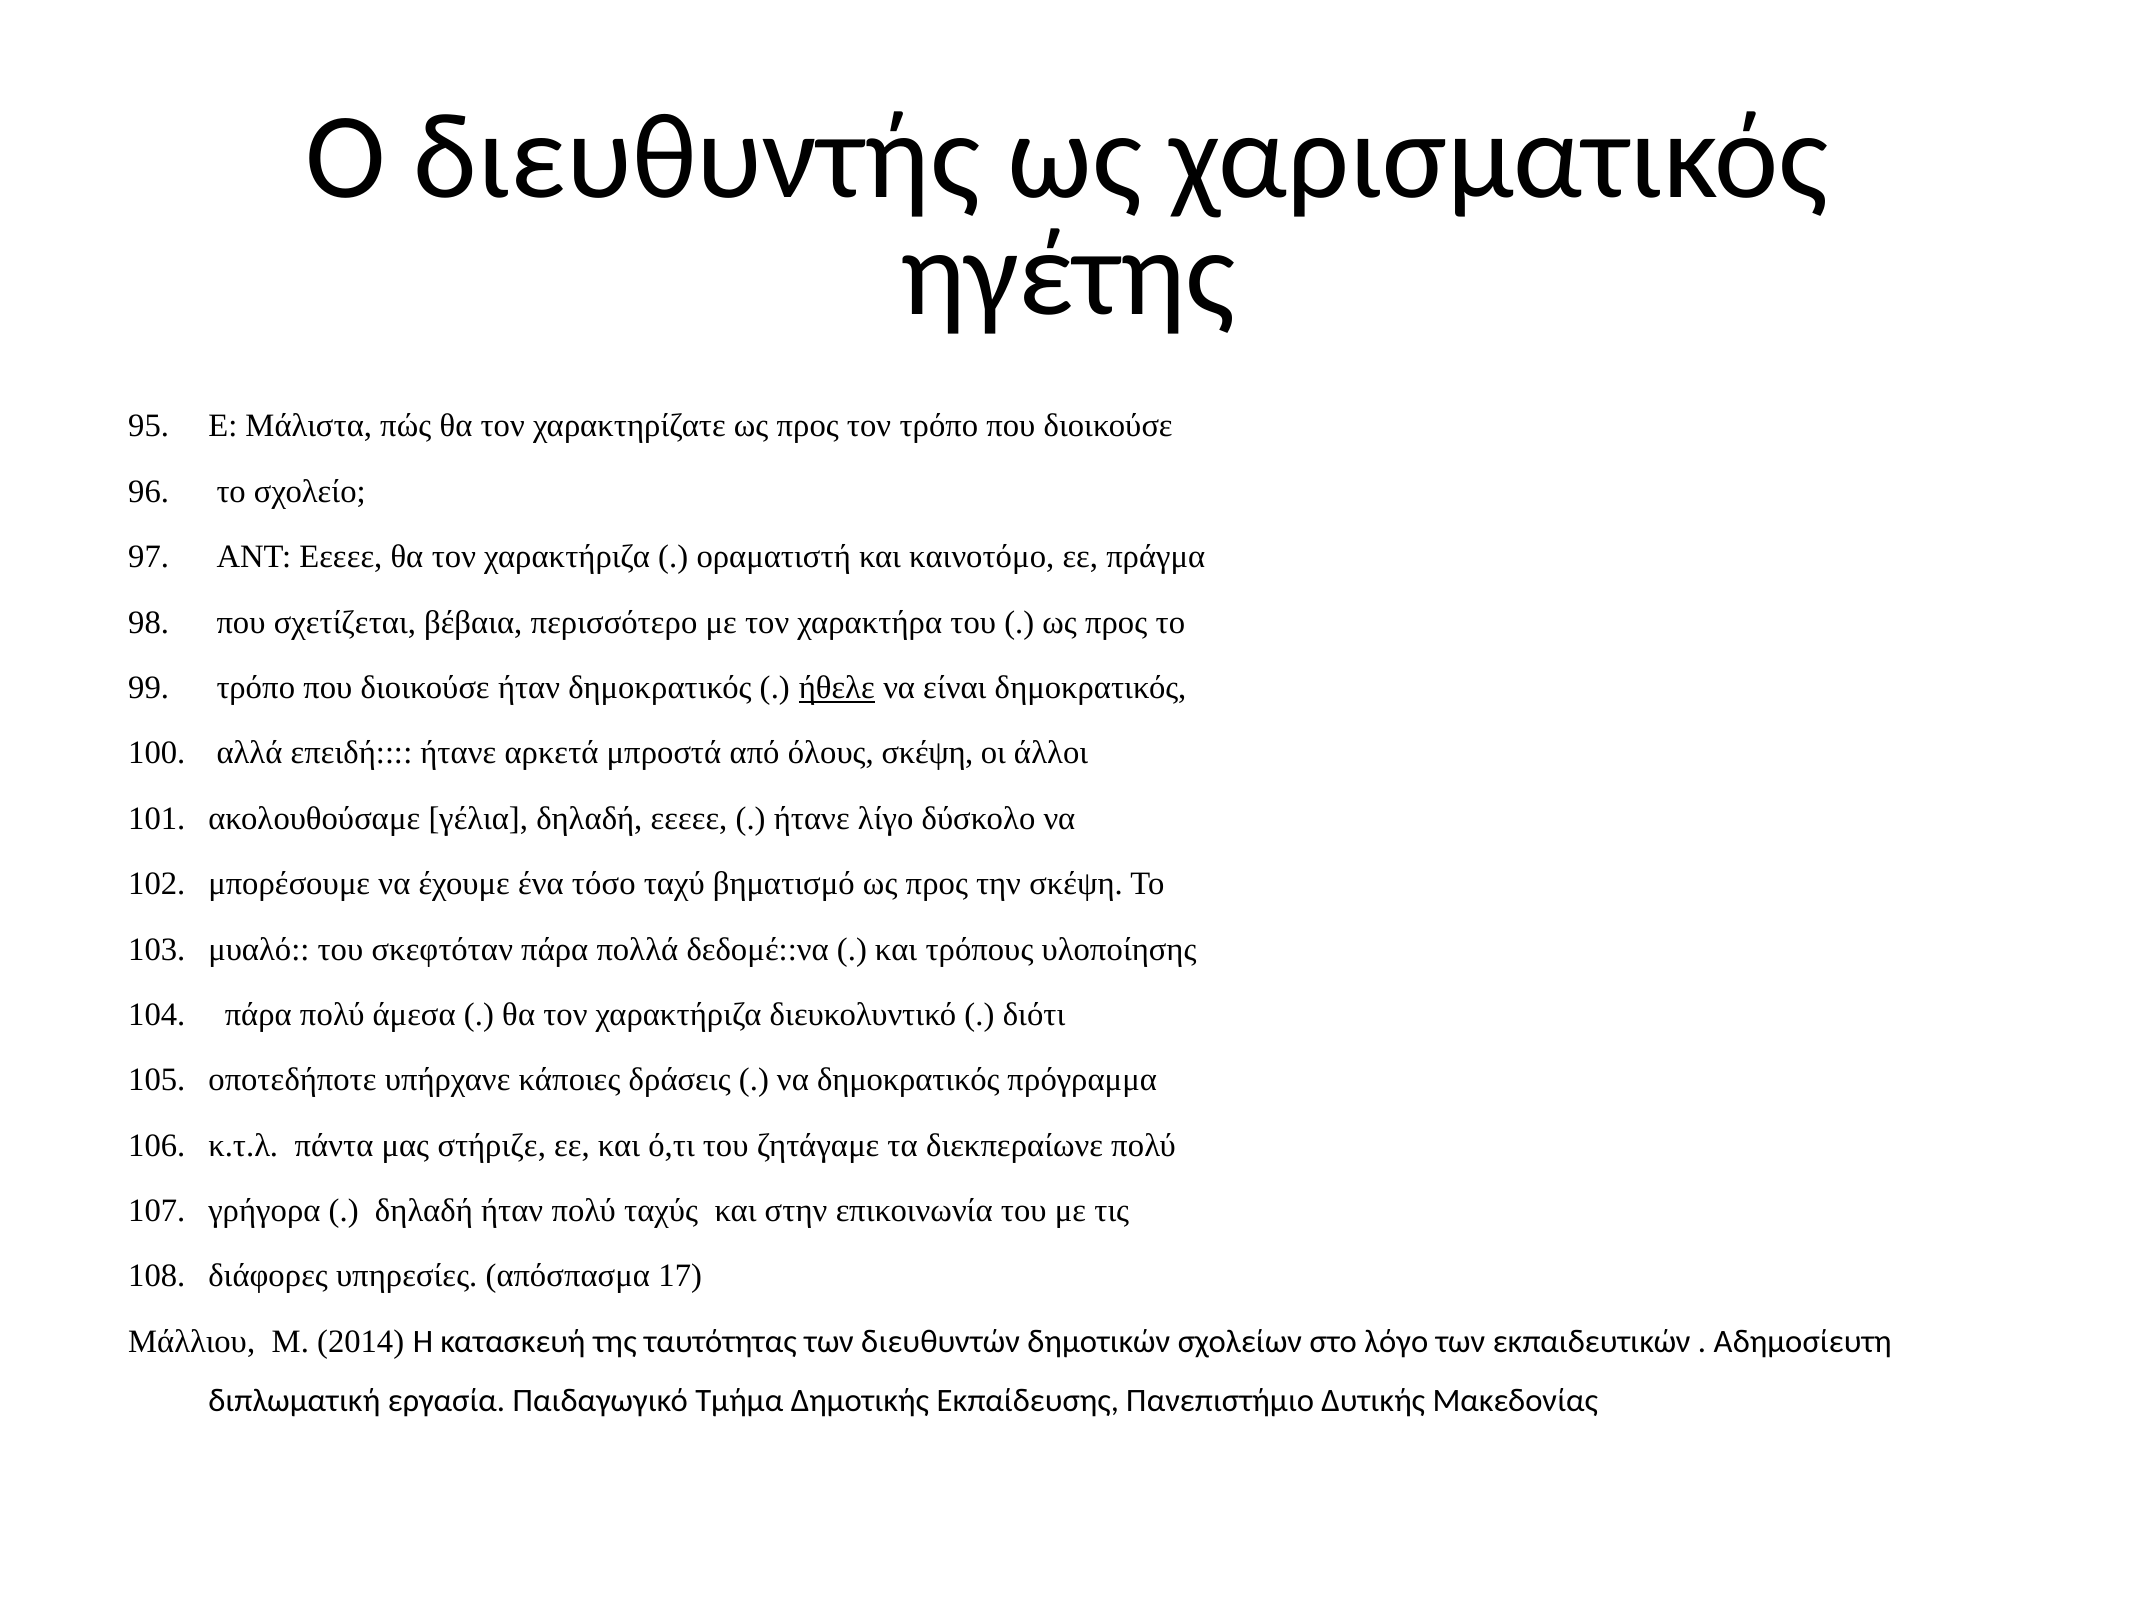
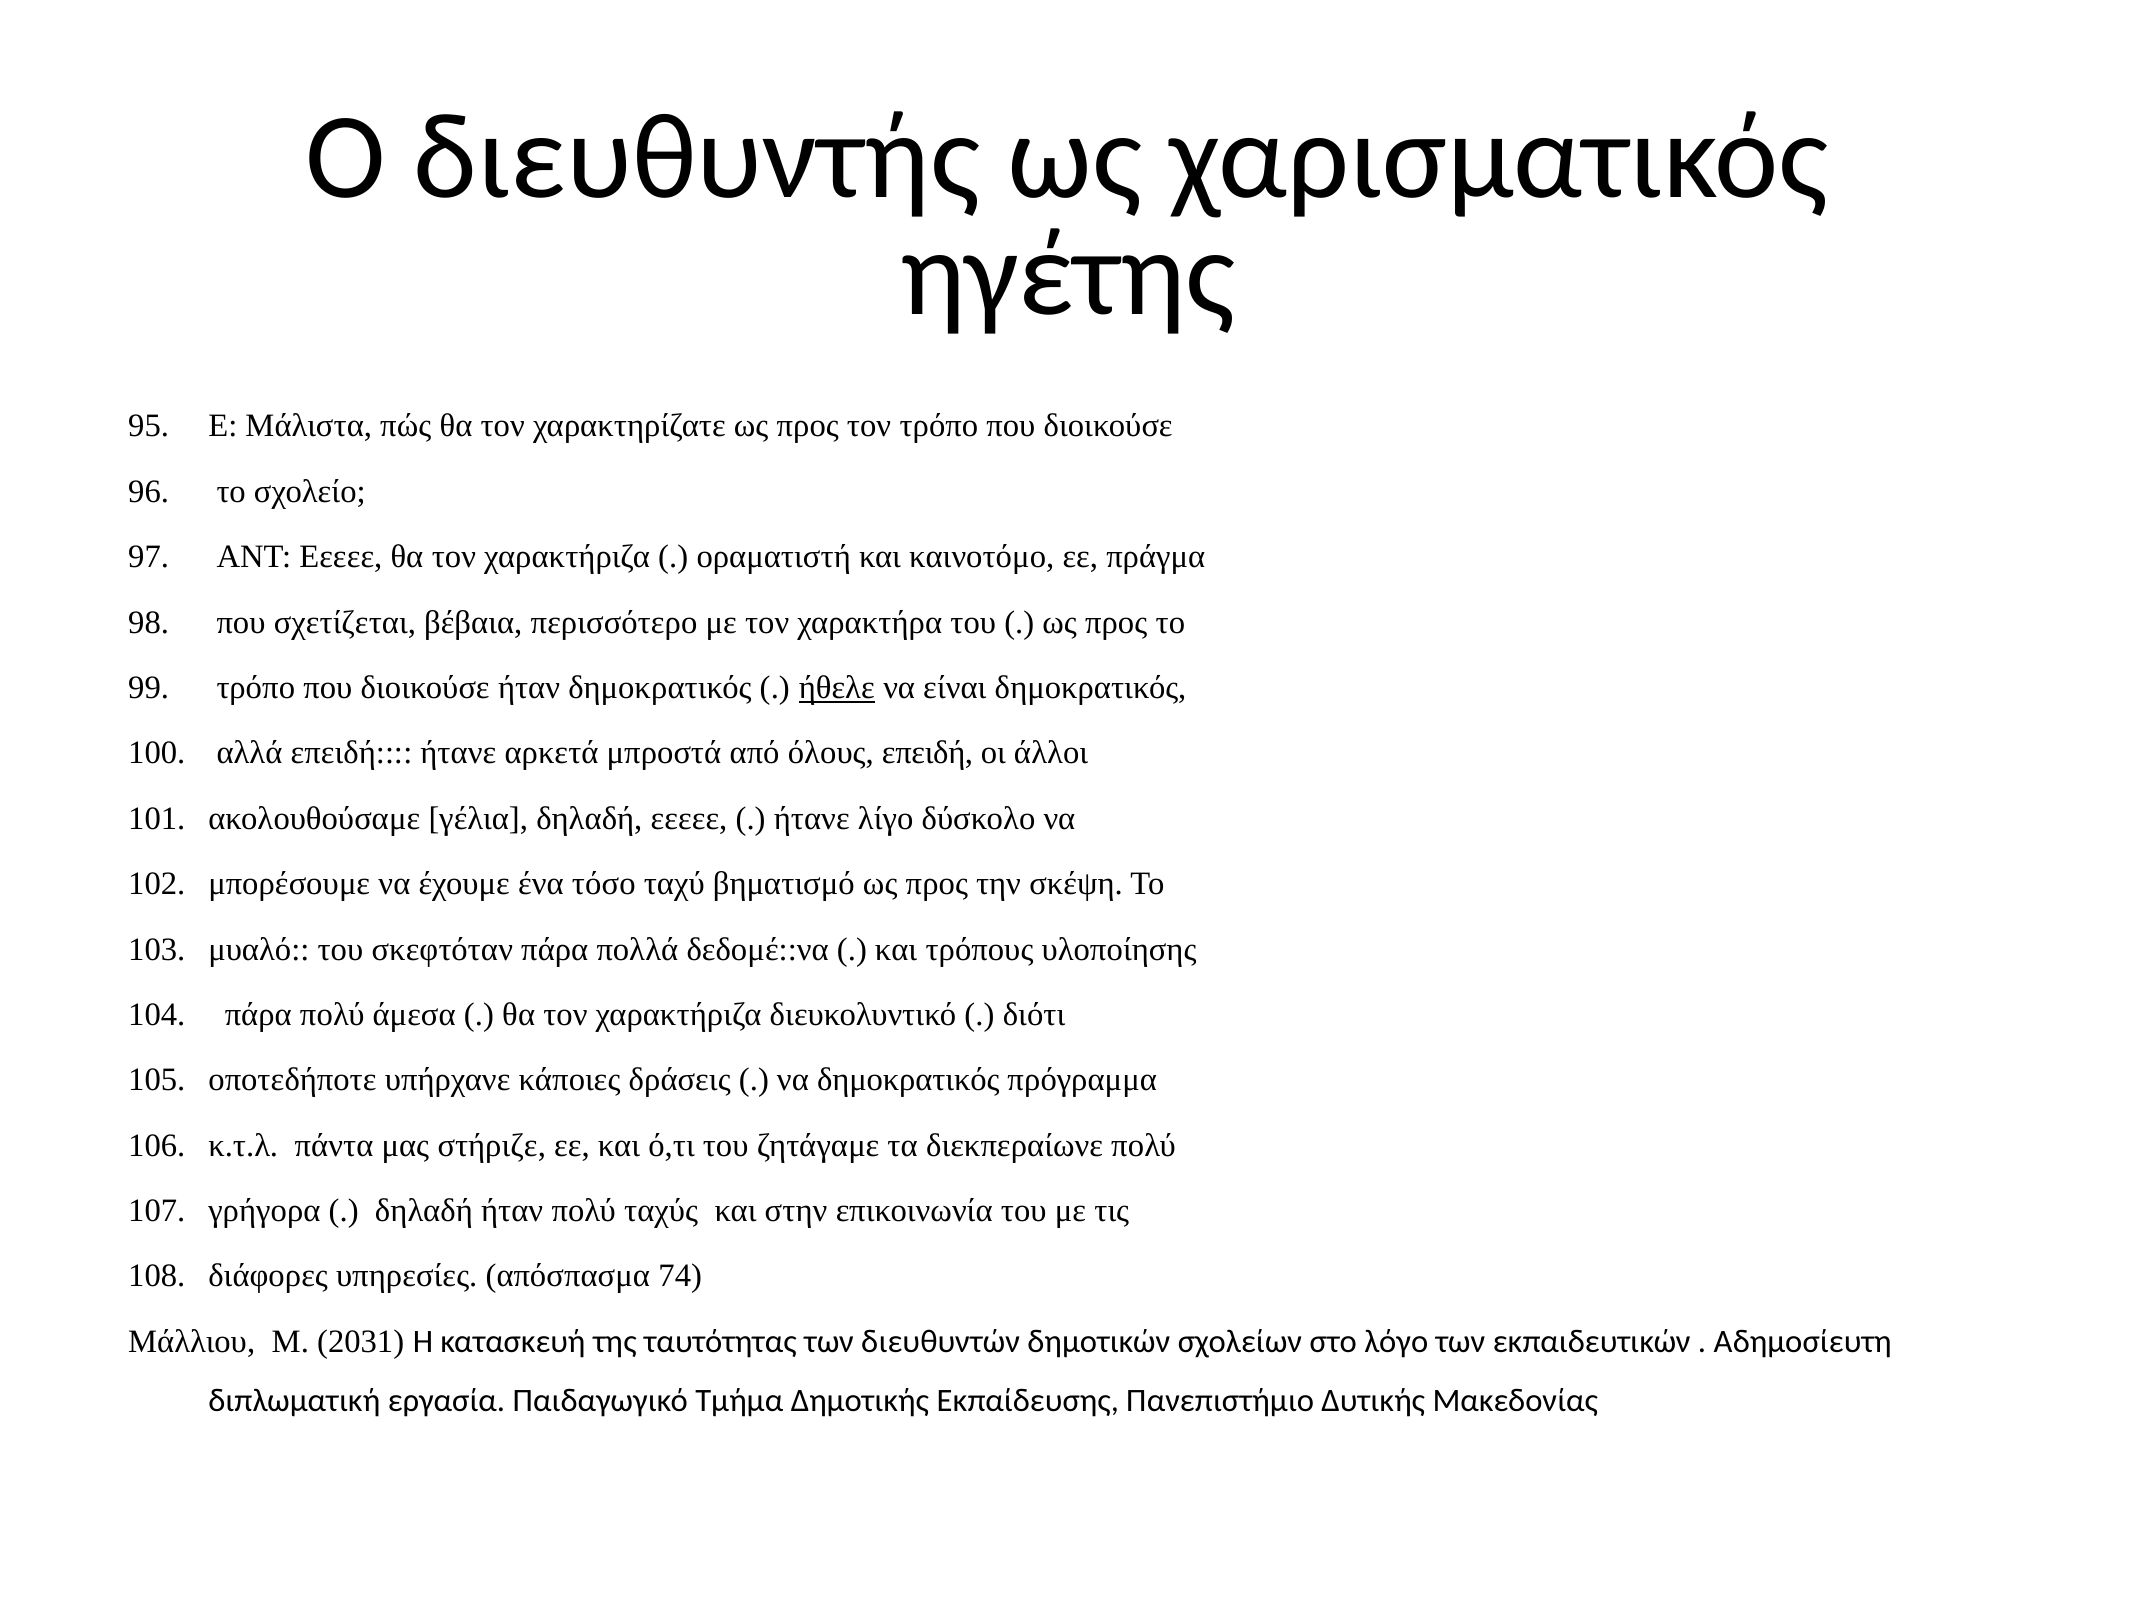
όλους σκέψη: σκέψη -> επειδή (928, 753)
17: 17 -> 74 (680, 1276)
2014: 2014 -> 2031 (361, 1341)
